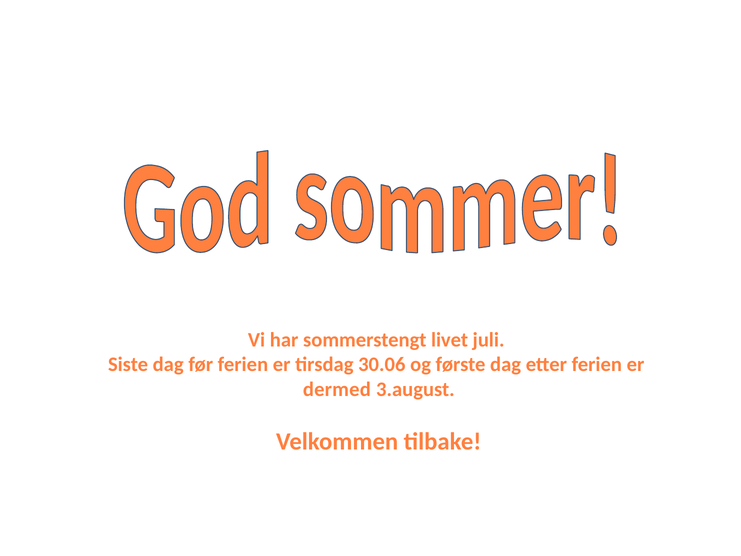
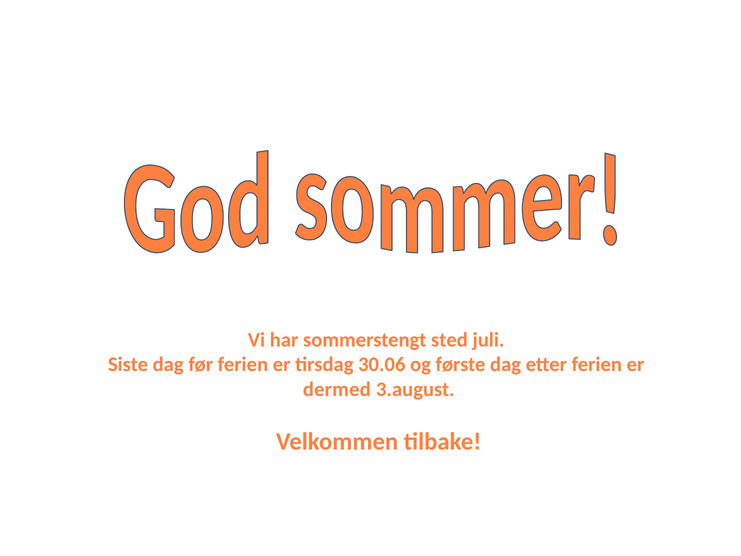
livet: livet -> sted (450, 340)
